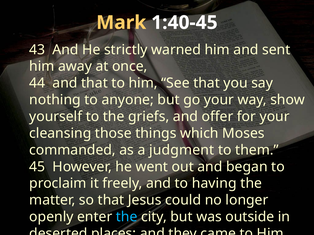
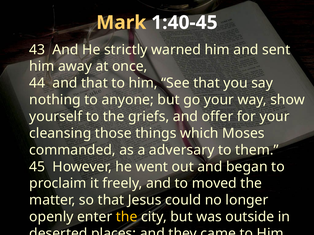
judgment: judgment -> adversary (182, 150)
having: having -> moved (214, 184)
the colour: light blue -> yellow (127, 217)
